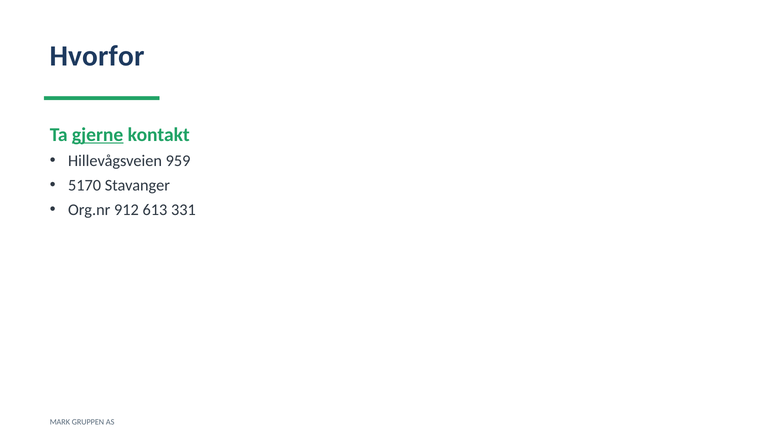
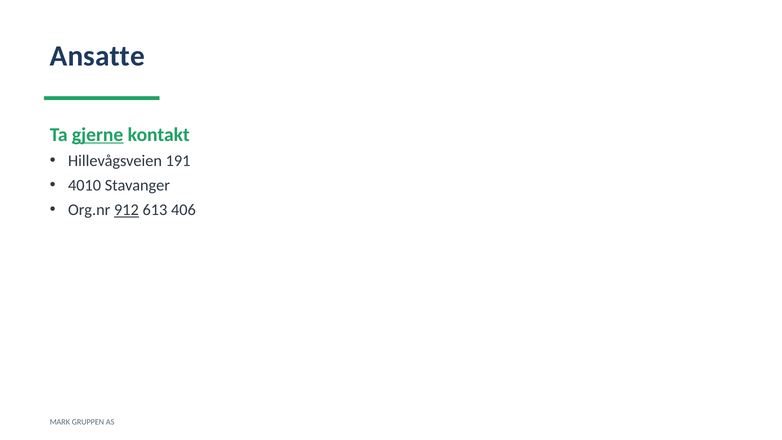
Hvorfor: Hvorfor -> Ansatte (97, 56)
959: 959 -> 191 (178, 161)
5170: 5170 -> 4010 (85, 185)
912 underline: none -> present (126, 210)
331: 331 -> 406 (183, 210)
